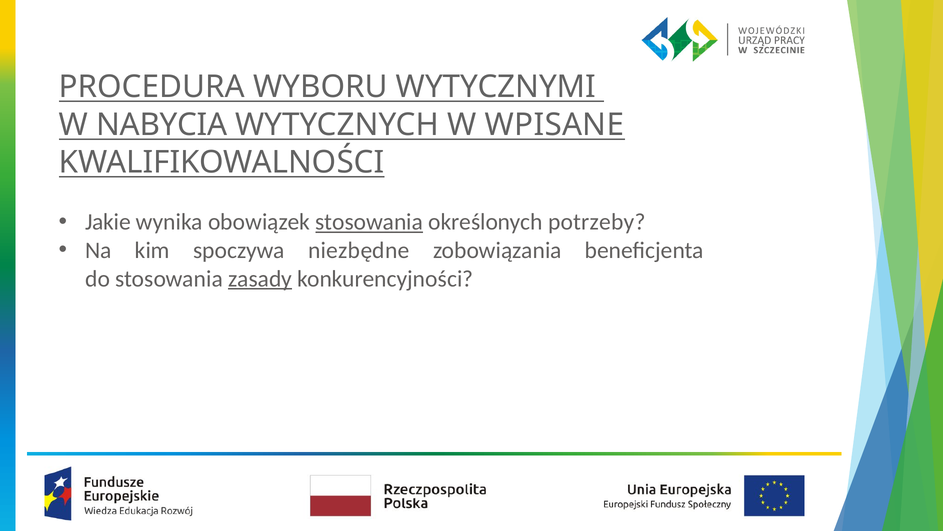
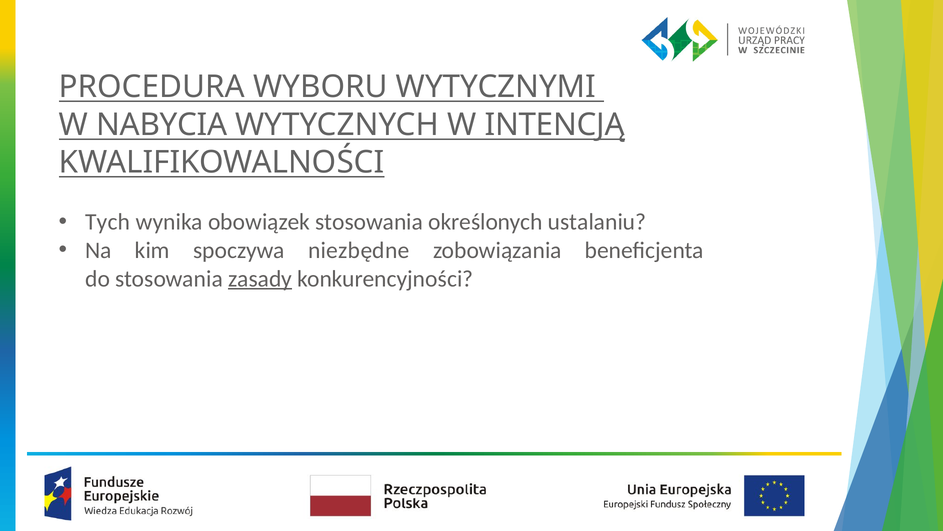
WPISANE: WPISANE -> INTENCJĄ (555, 125)
Jakie: Jakie -> Tych (108, 222)
stosowania underline: present -> none (369, 222)
potrzeby: potrzeby -> ustalaniu (597, 222)
